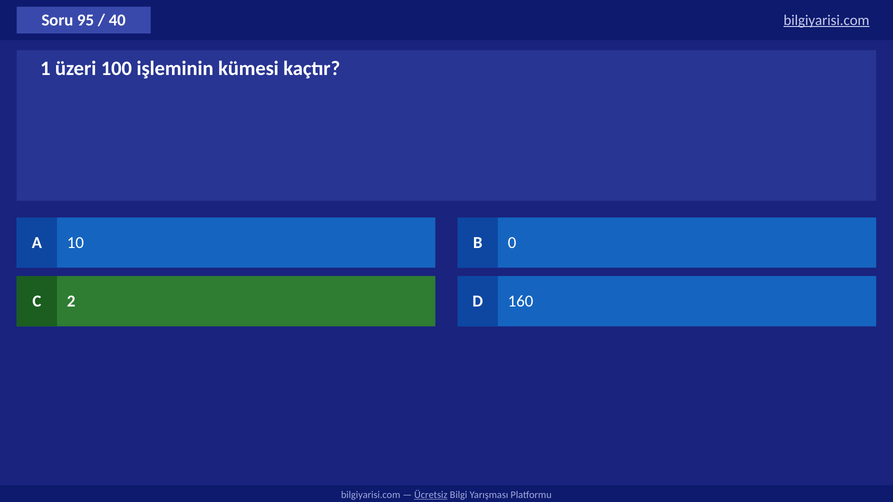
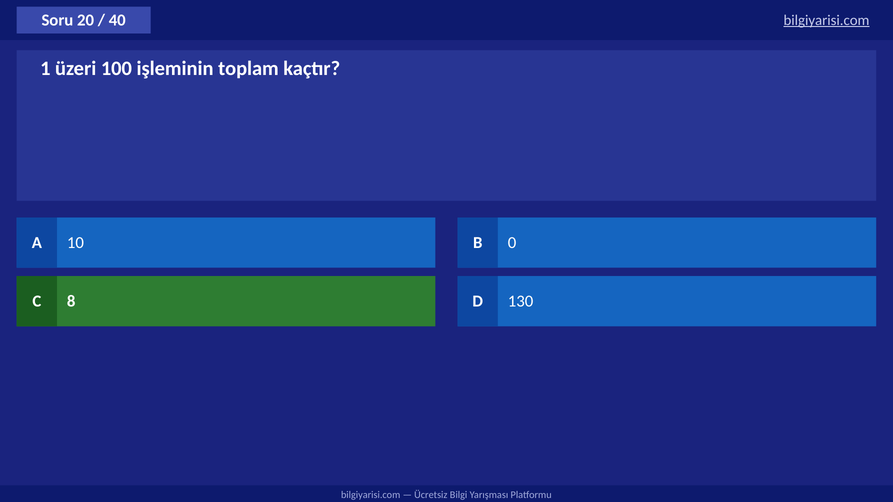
95: 95 -> 20 (86, 20)
kümesi: kümesi -> toplam (248, 69)
2: 2 -> 8 (71, 302)
160: 160 -> 130 (521, 302)
Ücretsiz underline: present -> none (431, 495)
